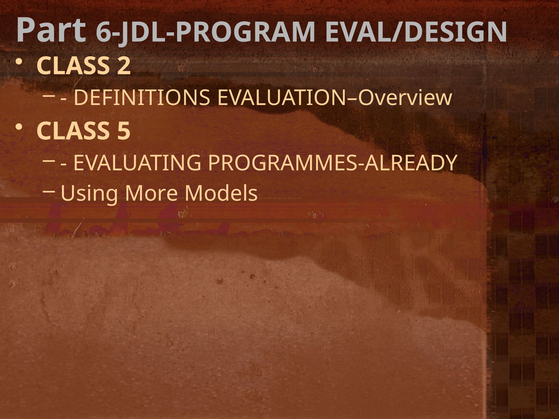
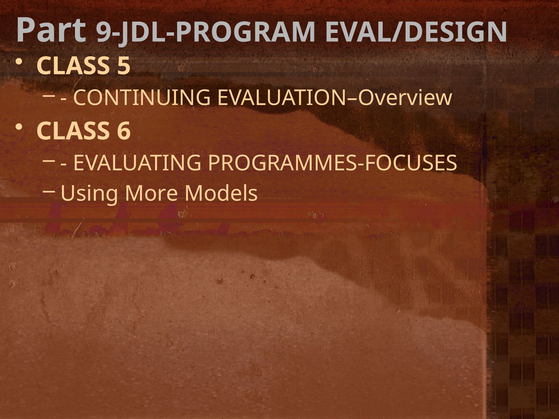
6-JDL-PROGRAM: 6-JDL-PROGRAM -> 9-JDL-PROGRAM (206, 32)
2: 2 -> 5 (124, 66)
DEFINITIONS: DEFINITIONS -> CONTINUING (142, 98)
5: 5 -> 6 (124, 131)
PROGRAMMES-ALREADY: PROGRAMMES-ALREADY -> PROGRAMMES-FOCUSES (333, 163)
